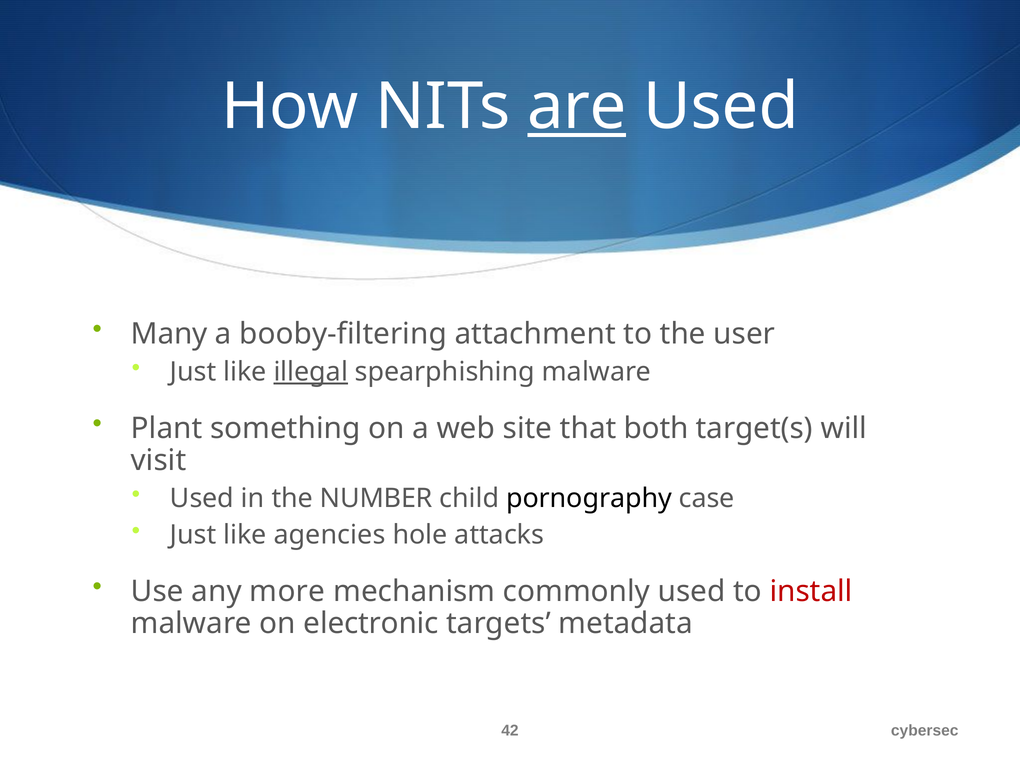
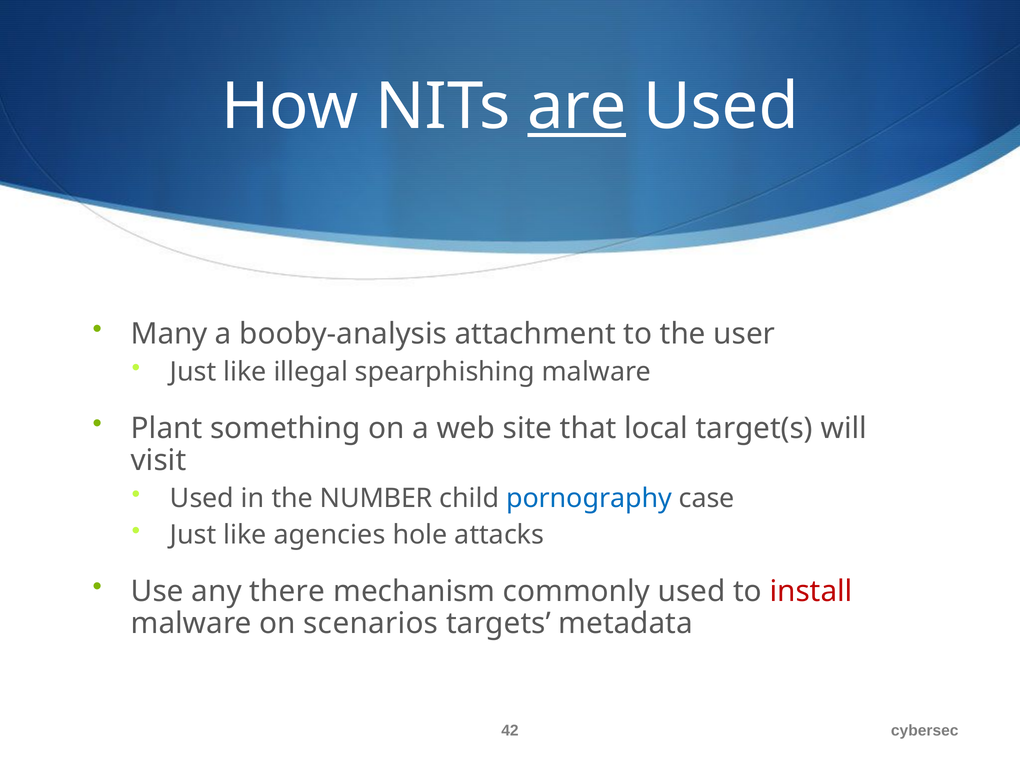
booby-filtering: booby-filtering -> booby-analysis (343, 334)
illegal underline: present -> none (311, 372)
both: both -> local (656, 428)
pornography colour: black -> blue (589, 498)
more: more -> there (287, 592)
electronic: electronic -> scenarios (371, 624)
